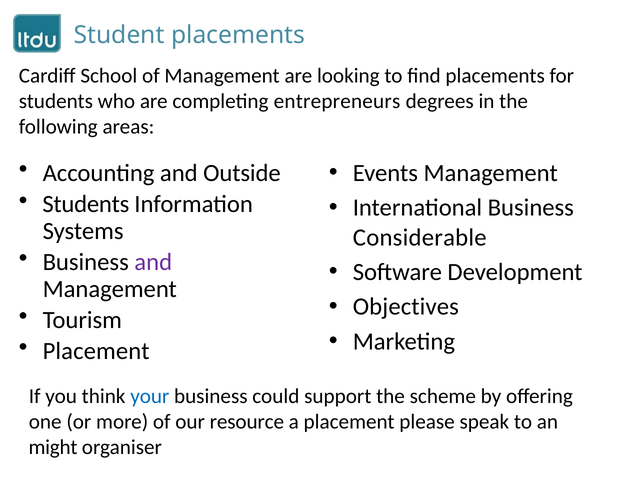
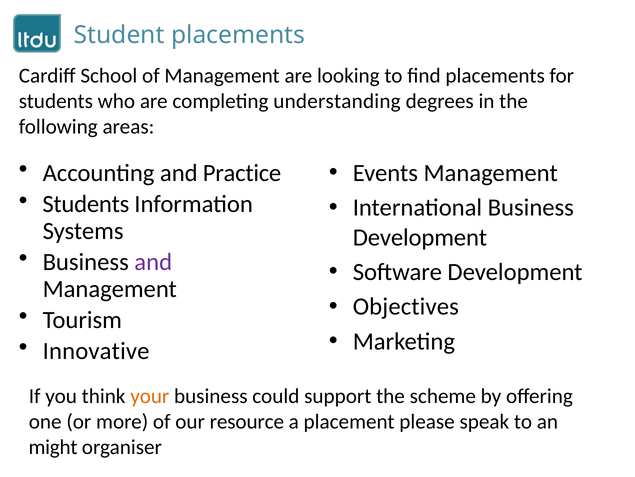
entrepreneurs: entrepreneurs -> understanding (337, 101)
Outside: Outside -> Practice (242, 173)
Considerable: Considerable -> Development (420, 237)
Placement: Placement -> Innovative (96, 351)
your colour: blue -> orange (150, 396)
